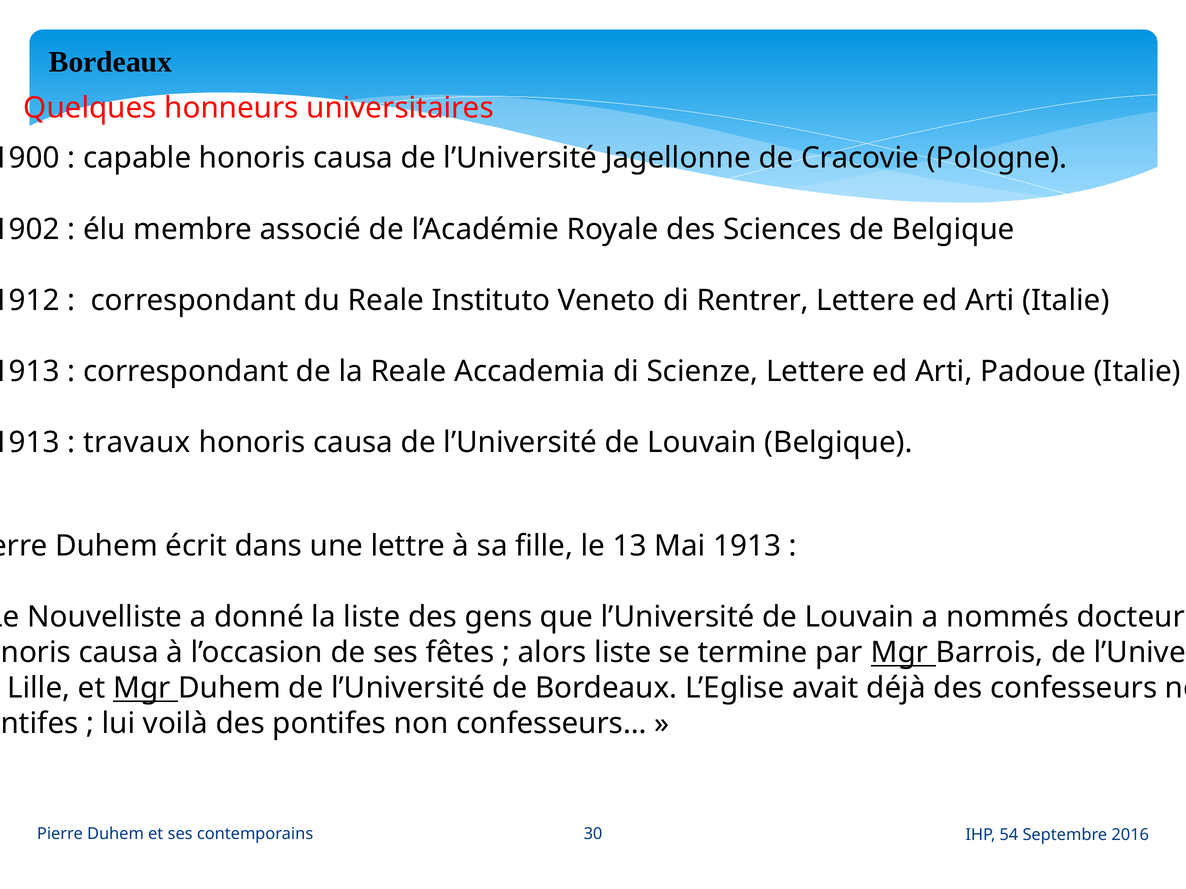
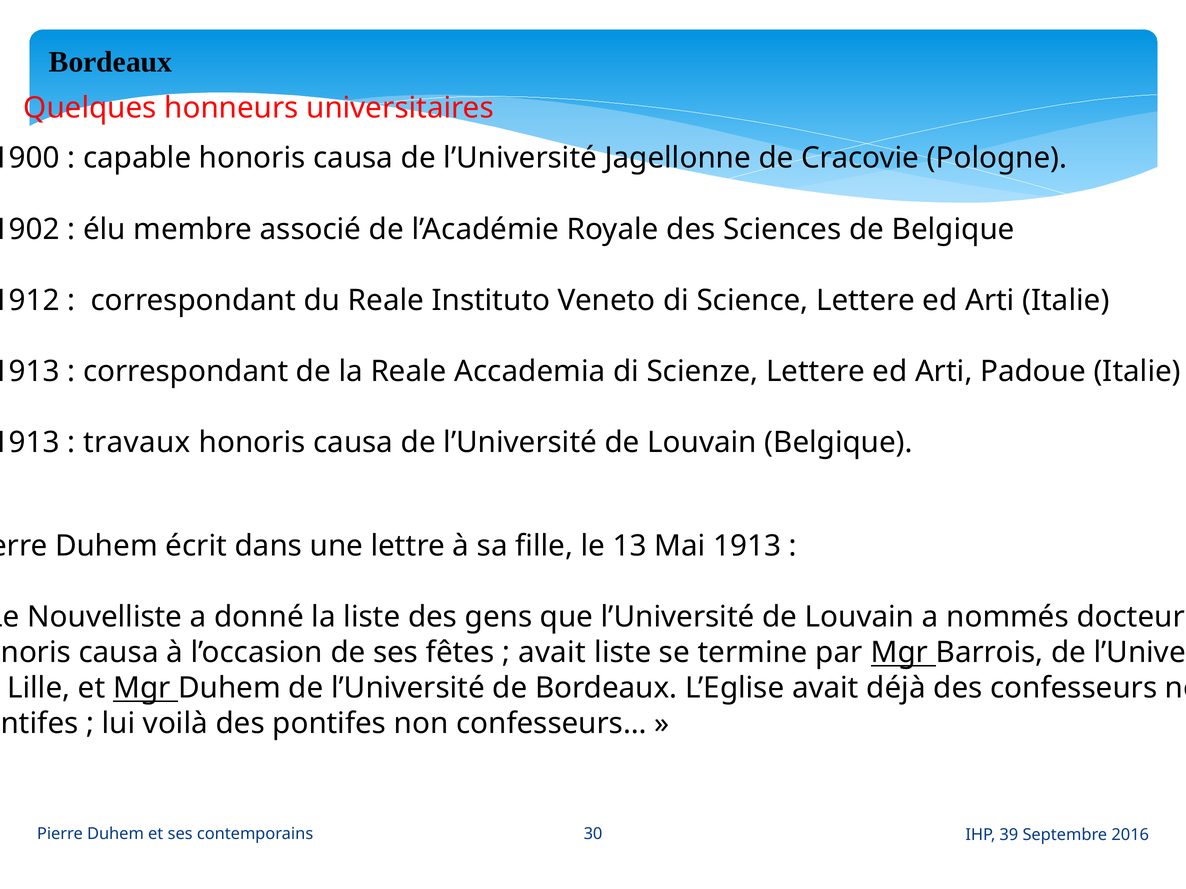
Rentrer: Rentrer -> Science (752, 301)
alors: alors -> avait (552, 653)
54: 54 -> 39 (1009, 835)
